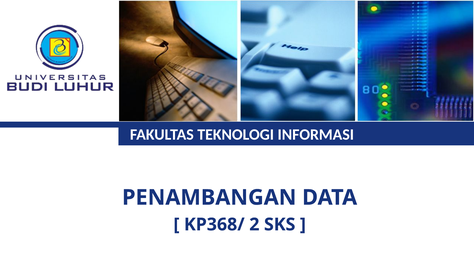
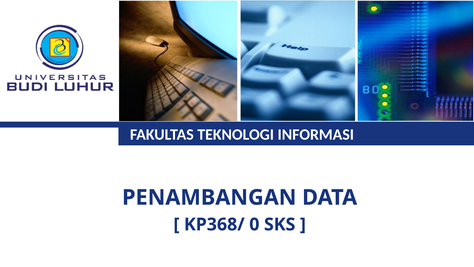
2: 2 -> 0 (254, 224)
